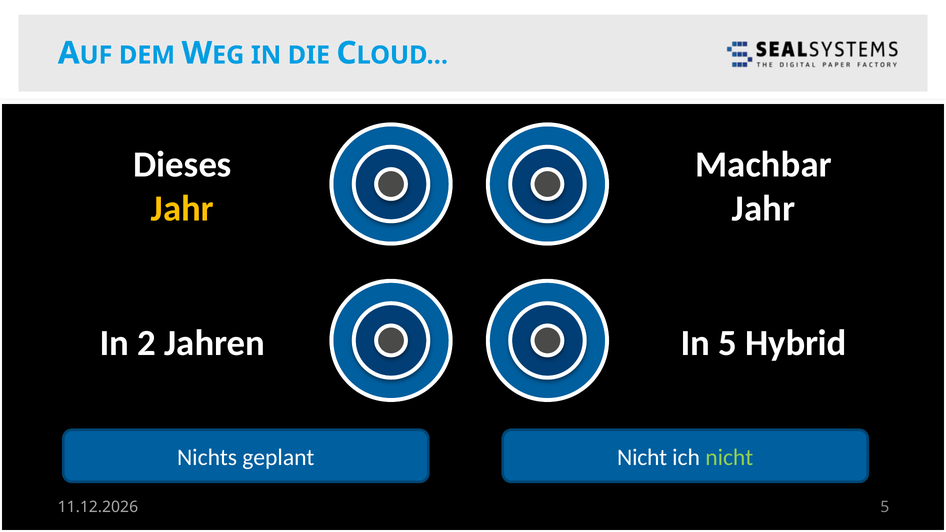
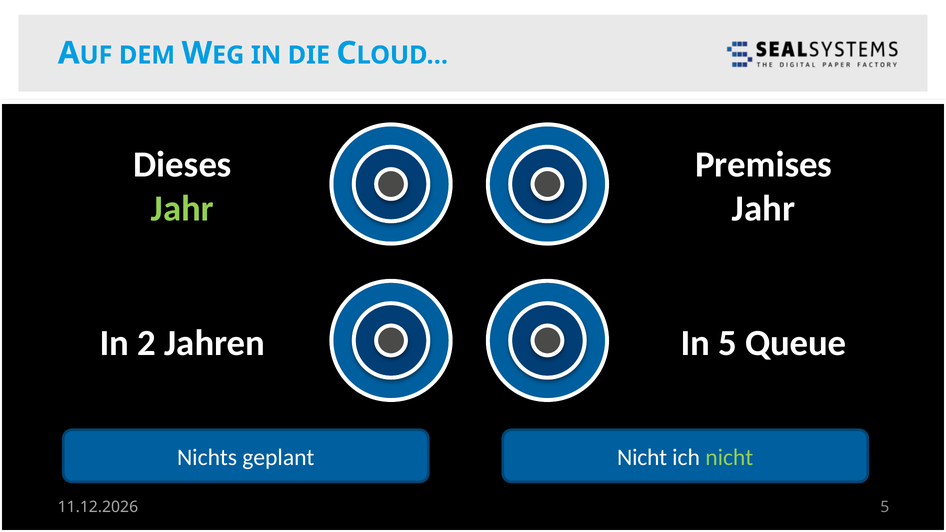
Machbar: Machbar -> Premises (764, 165)
Jahr colour: yellow -> light green (182, 209)
Hybrid: Hybrid -> Queue (796, 343)
